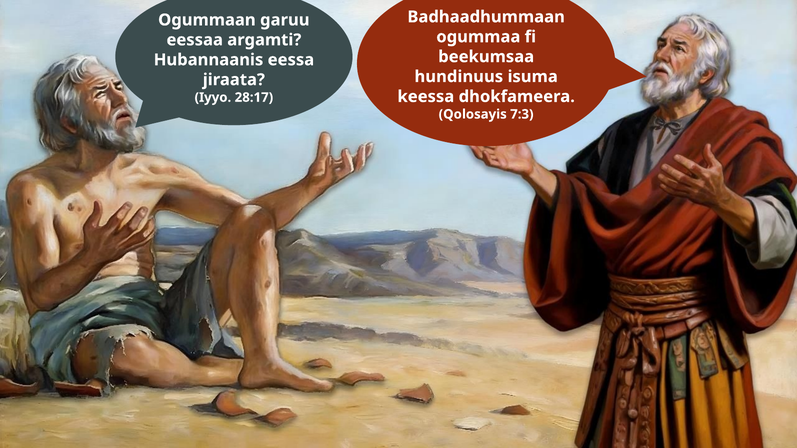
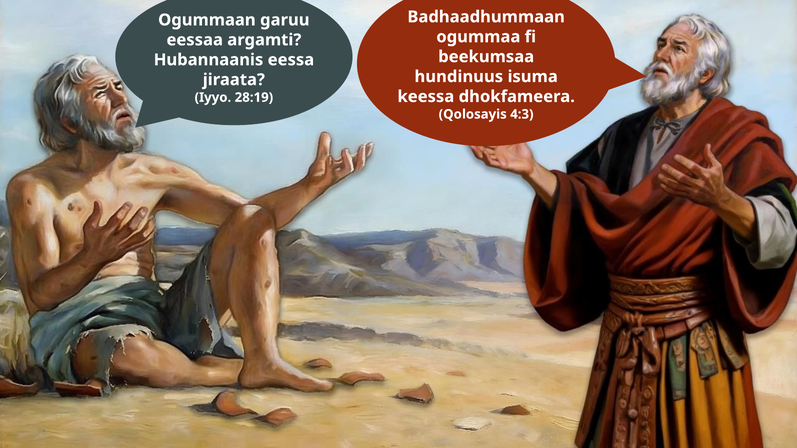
28:17: 28:17 -> 28:19 (254, 97)
7:3: 7:3 -> 4:3 (522, 114)
